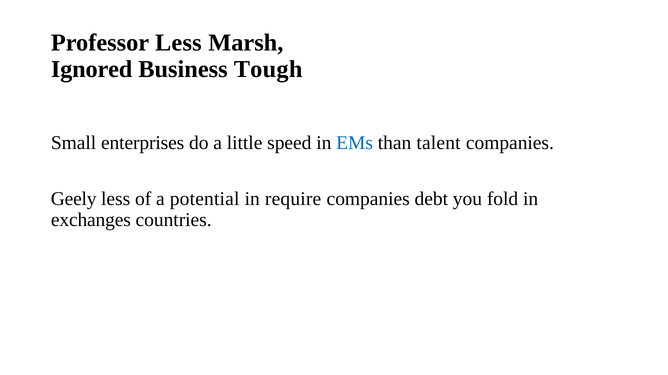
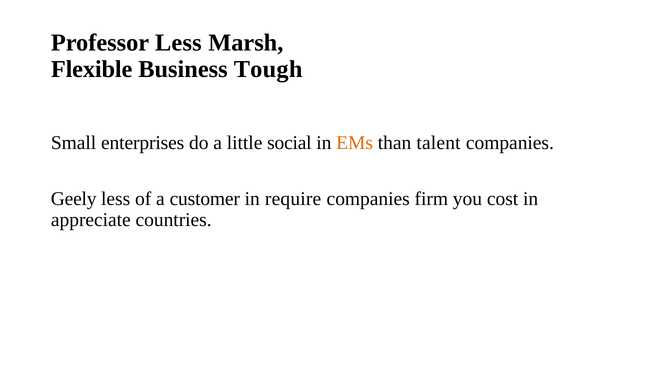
Ignored: Ignored -> Flexible (92, 69)
speed: speed -> social (289, 143)
EMs colour: blue -> orange (355, 143)
potential: potential -> customer (205, 199)
debt: debt -> firm (431, 199)
fold: fold -> cost (503, 199)
exchanges: exchanges -> appreciate (91, 220)
